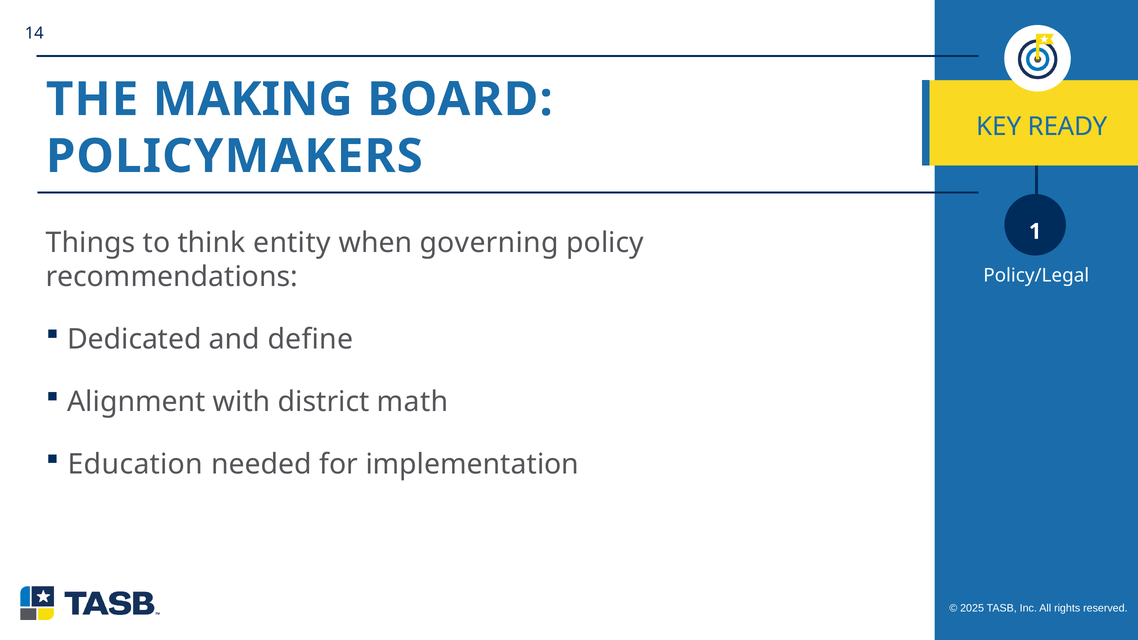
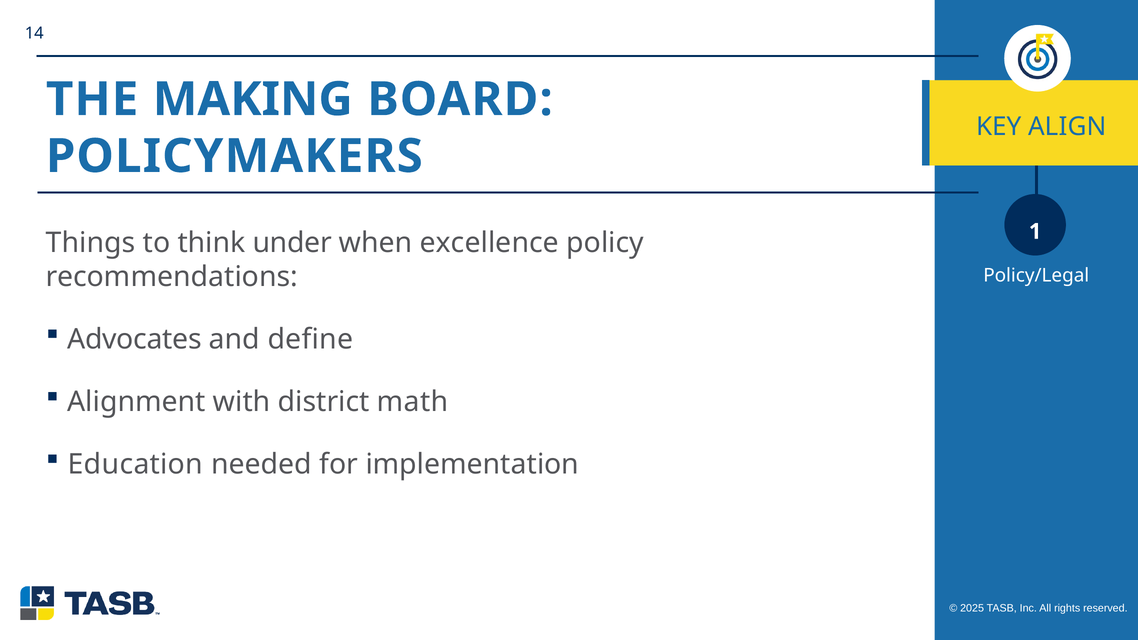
READY: READY -> ALIGN (1067, 127)
entity: entity -> under (292, 243)
governing: governing -> excellence (489, 243)
Dedicated: Dedicated -> Advocates (135, 339)
